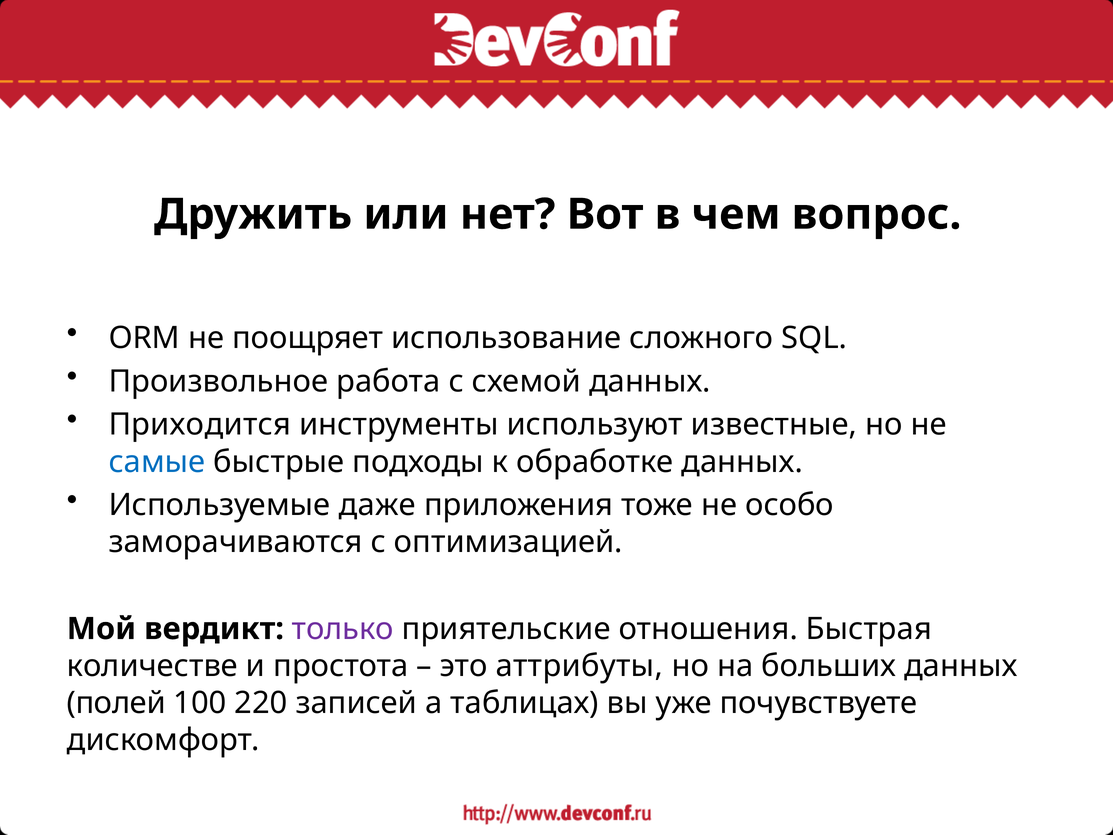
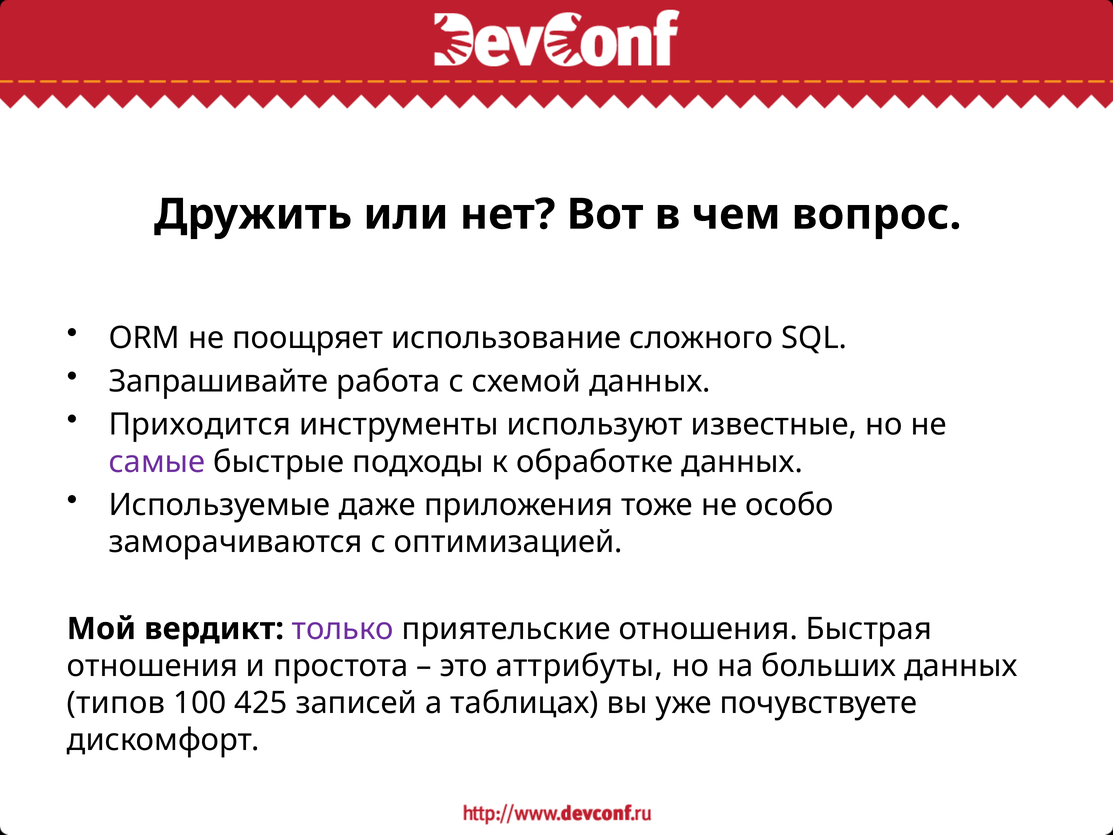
Произвольное: Произвольное -> Запрашивайте (219, 381)
самые colour: blue -> purple (157, 462)
количестве: количестве -> отношения (152, 666)
полей: полей -> типов (116, 703)
220: 220 -> 425 (261, 703)
